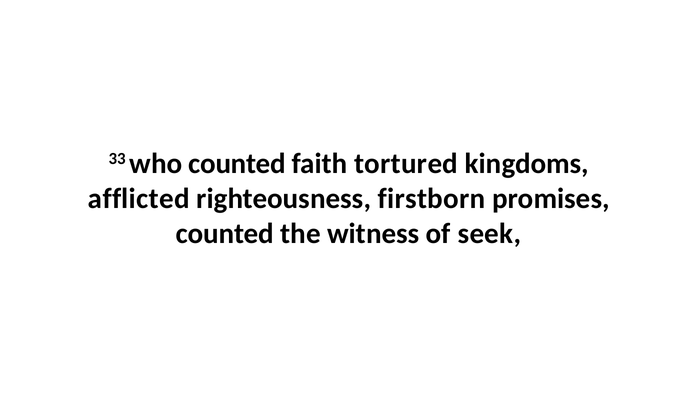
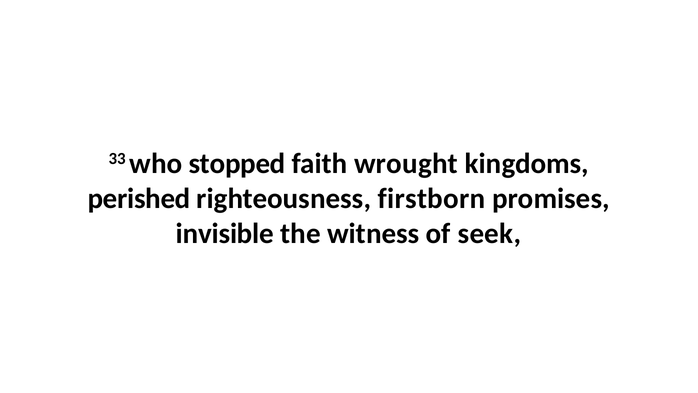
who counted: counted -> stopped (237, 163)
tortured: tortured -> wrought (406, 163)
afflicted: afflicted -> perished (139, 198)
counted: counted -> invisible (225, 233)
